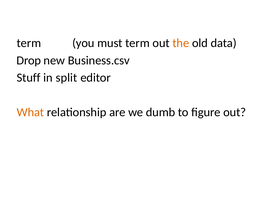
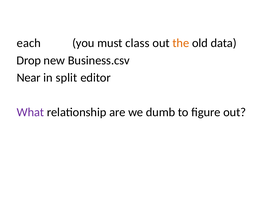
term: term -> each (29, 43)
must term: term -> class (137, 43)
Stuff: Stuff -> Near (29, 78)
What colour: orange -> purple (30, 112)
